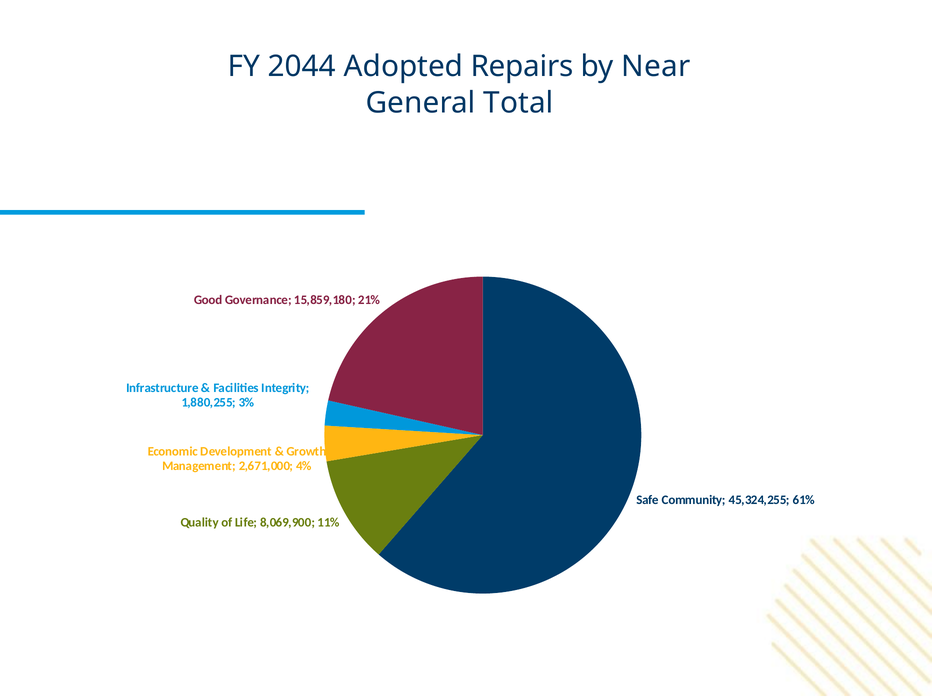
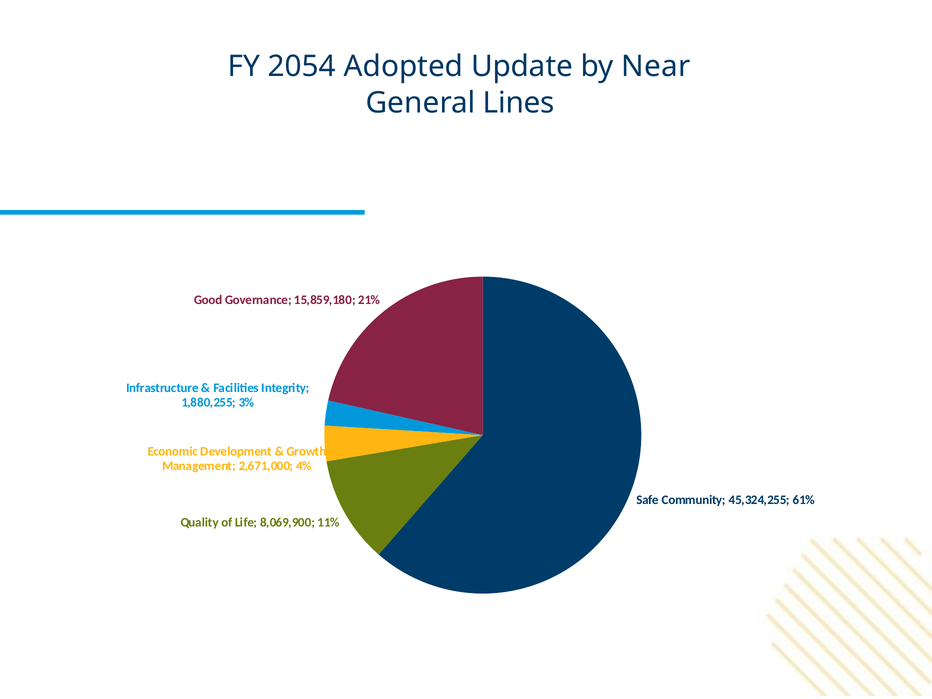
2044: 2044 -> 2054 (302, 67)
Repairs: Repairs -> Update (522, 67)
Total: Total -> Lines (519, 103)
